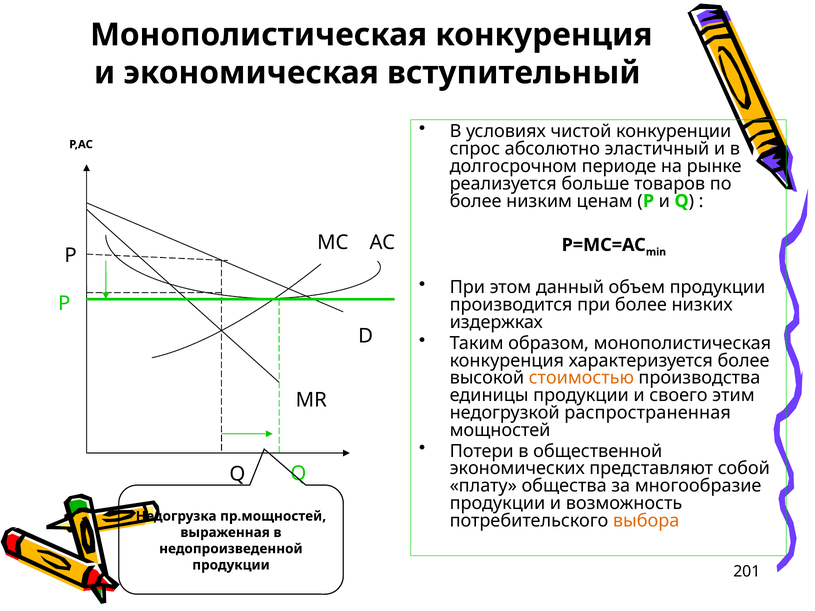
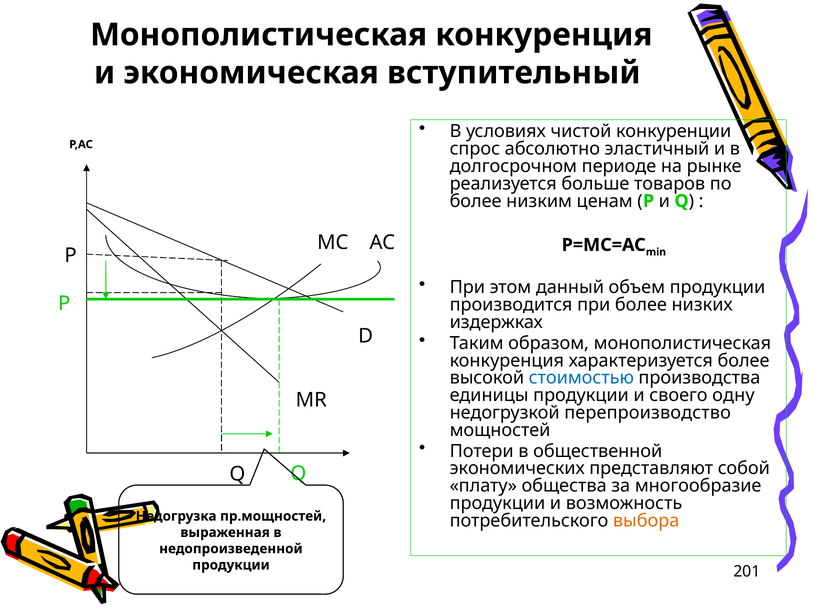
стоимостью colour: orange -> blue (581, 378)
этим: этим -> одну (733, 395)
распространенная: распространенная -> перепроизводство (648, 413)
